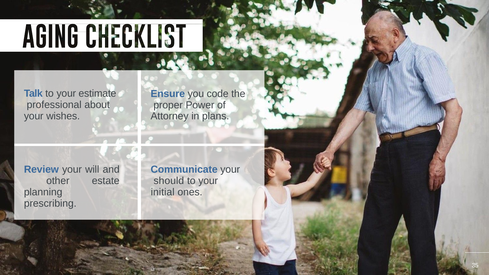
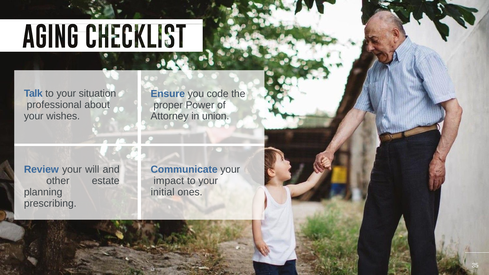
estimate: estimate -> situation (97, 93)
plans: plans -> union (216, 116)
should: should -> impact (169, 181)
